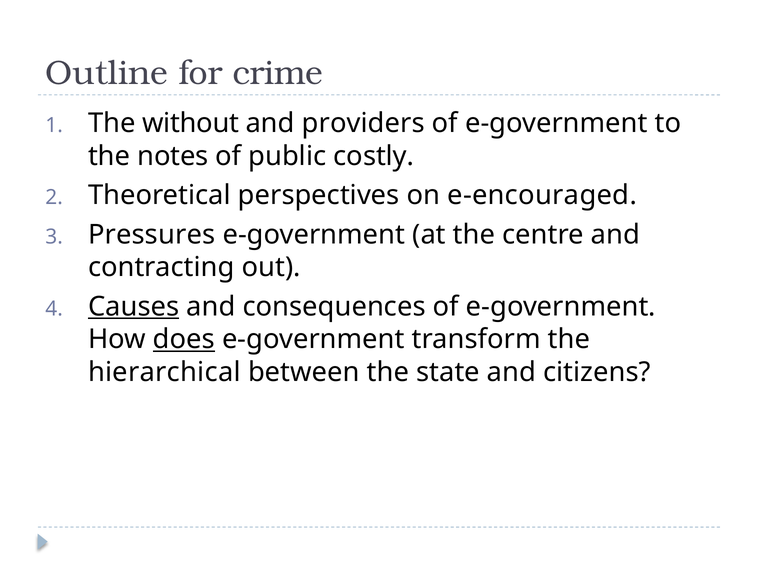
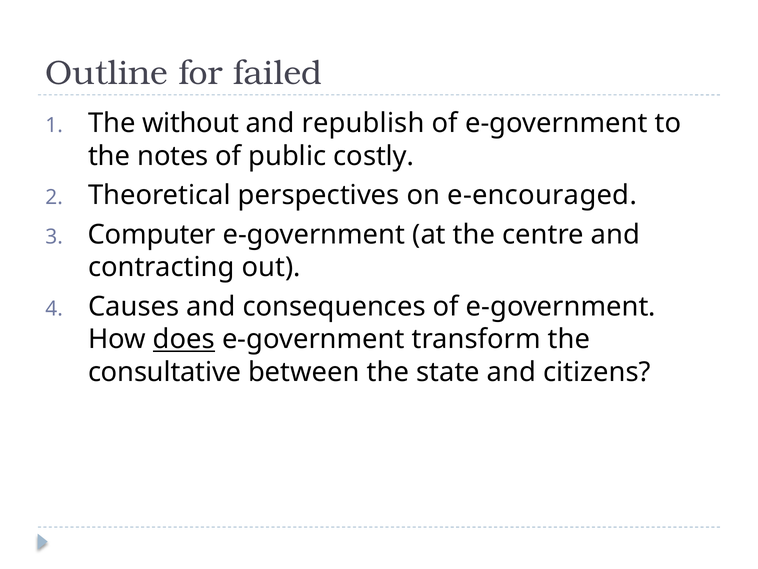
crime: crime -> failed (278, 73)
providers: providers -> republish (363, 123)
Pressures: Pressures -> Computer (152, 234)
Causes underline: present -> none (134, 306)
hierarchical: hierarchical -> consultative (165, 372)
